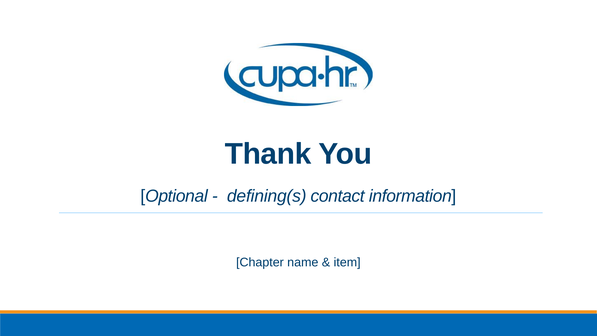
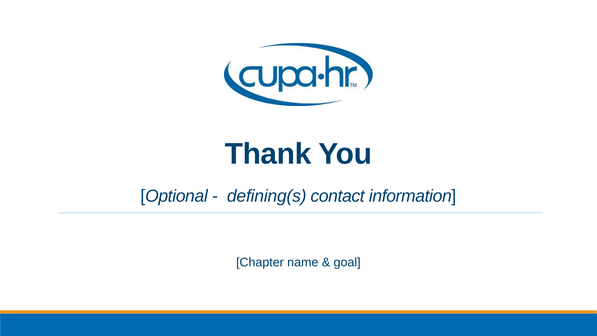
item: item -> goal (347, 262)
